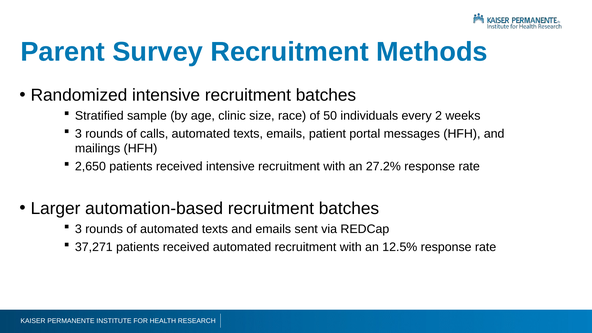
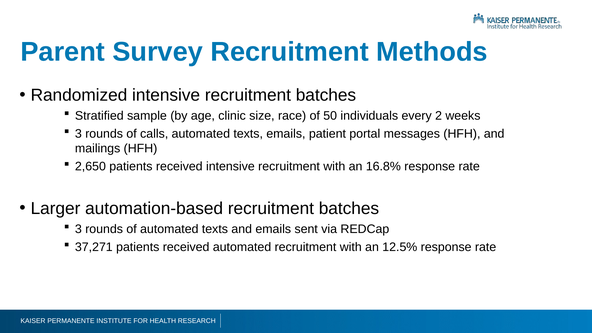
27.2%: 27.2% -> 16.8% (383, 166)
